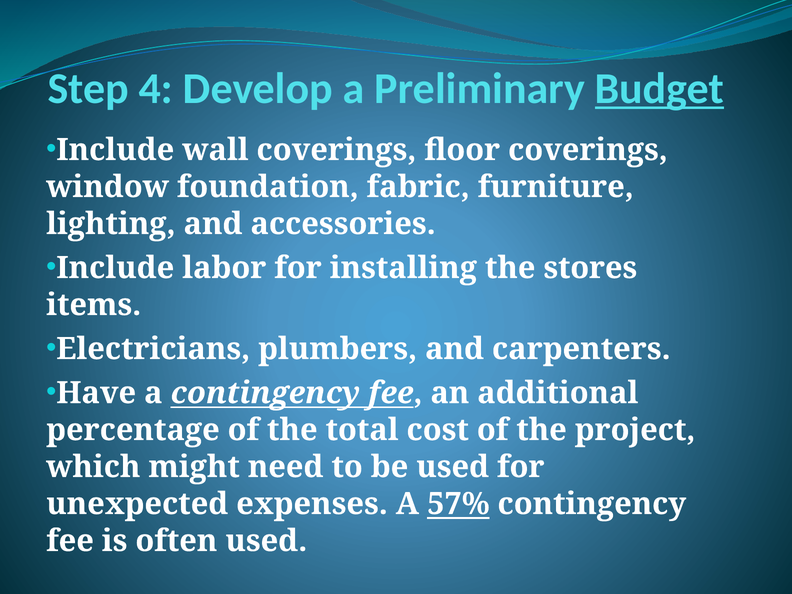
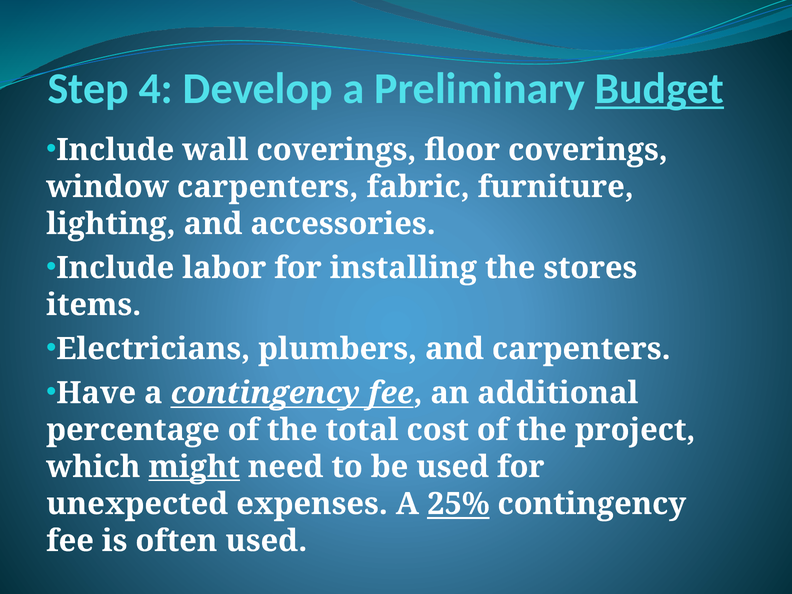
window foundation: foundation -> carpenters (268, 187)
might underline: none -> present (194, 467)
57%: 57% -> 25% (458, 504)
